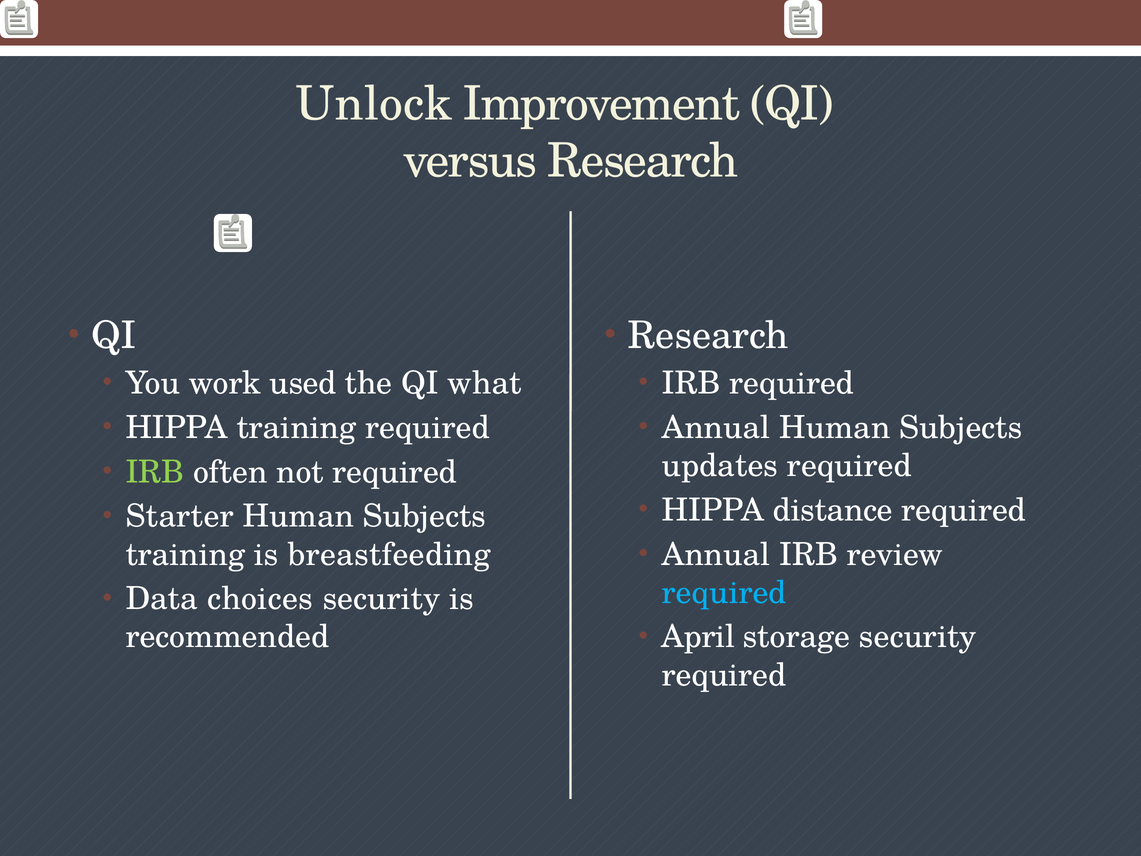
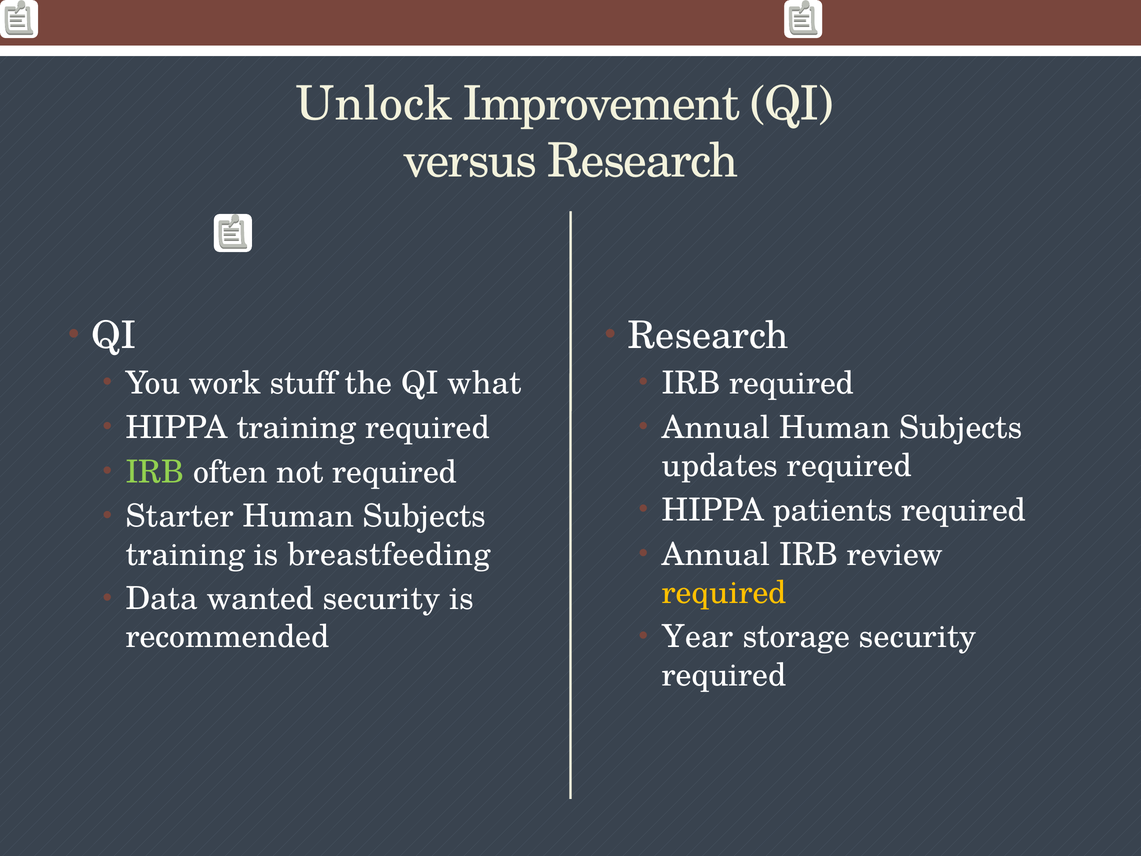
used: used -> stuff (303, 383)
distance: distance -> patients (833, 510)
required colour: light blue -> yellow (724, 592)
choices: choices -> wanted (260, 599)
April: April -> Year (698, 637)
